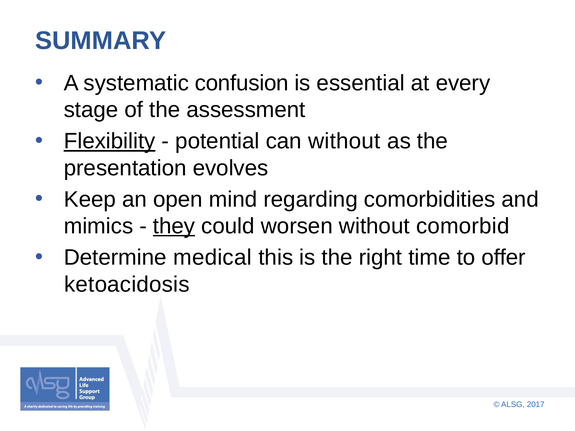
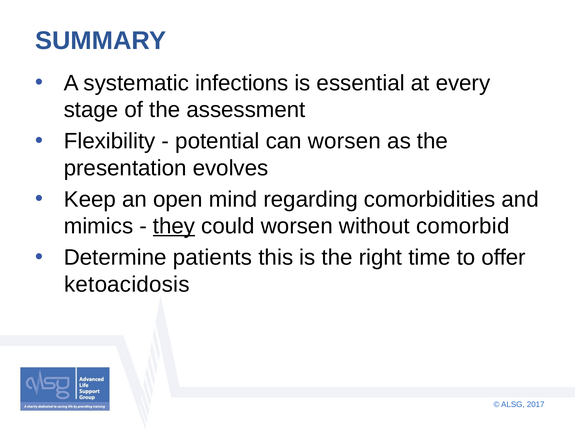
confusion: confusion -> infections (242, 83)
Flexibility underline: present -> none (110, 141)
can without: without -> worsen (344, 141)
medical: medical -> patients (213, 258)
